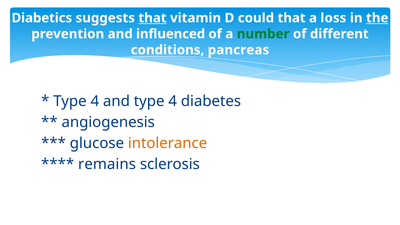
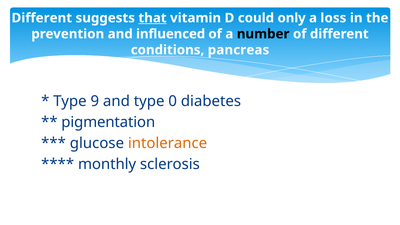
Diabetics: Diabetics -> Different (42, 18)
could that: that -> only (292, 18)
the underline: present -> none (377, 18)
number colour: green -> black (263, 34)
4: 4 -> 9 (95, 101)
and type 4: 4 -> 0 (173, 101)
angiogenesis: angiogenesis -> pigmentation (108, 122)
remains: remains -> monthly (107, 164)
